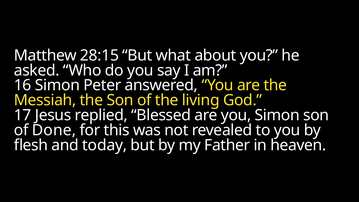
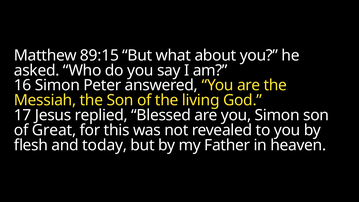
28:15: 28:15 -> 89:15 (99, 55)
Done: Done -> Great (54, 130)
